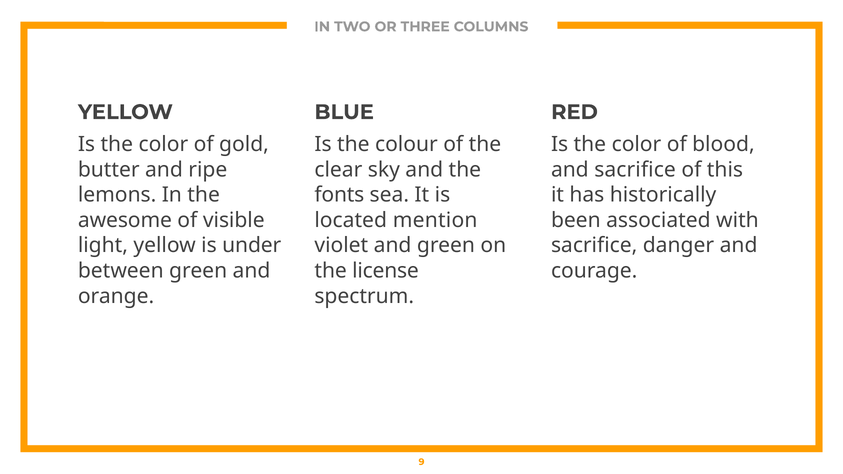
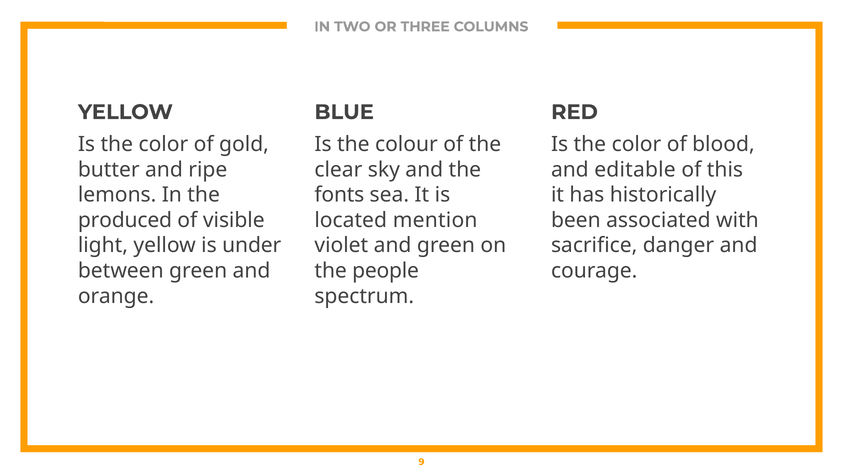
and sacrifice: sacrifice -> editable (635, 170)
awesome: awesome -> produced (125, 220)
license: license -> people (386, 271)
